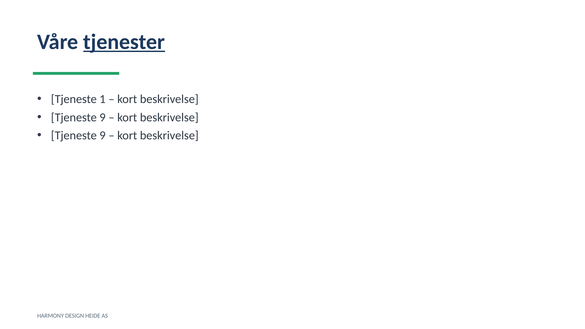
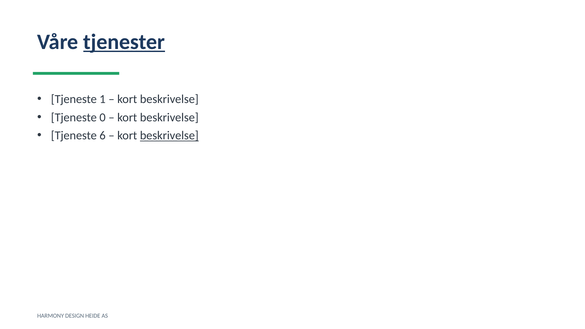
9: 9 -> 0 (103, 117)
9: 9 -> 6 (103, 136)
beskrivelse underline: none -> present (169, 136)
